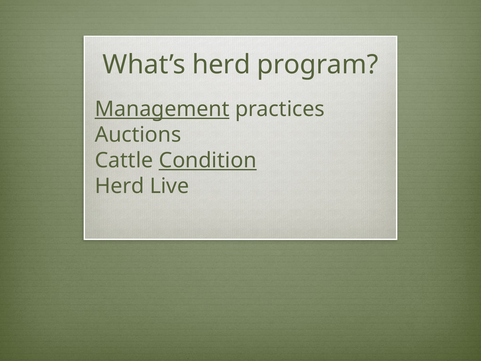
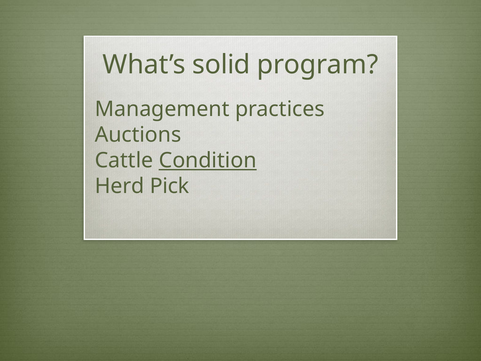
What’s herd: herd -> solid (221, 65)
Management underline: present -> none (162, 109)
Live: Live -> Pick (170, 186)
